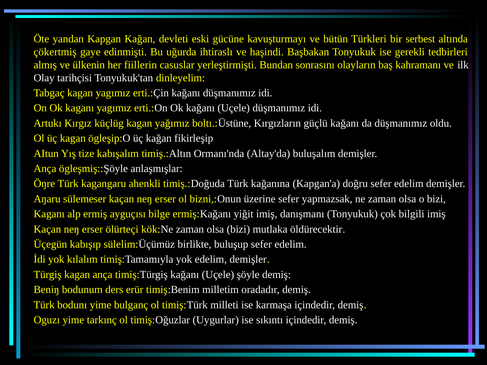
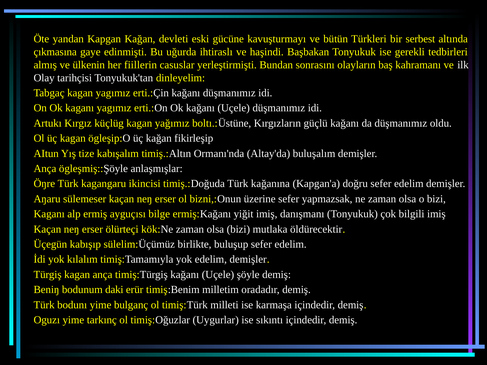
çökertmiş: çökertmiş -> çıkmasına (55, 52)
ahenkli: ahenkli -> ikincisi (145, 184)
ders: ders -> daki (114, 290)
